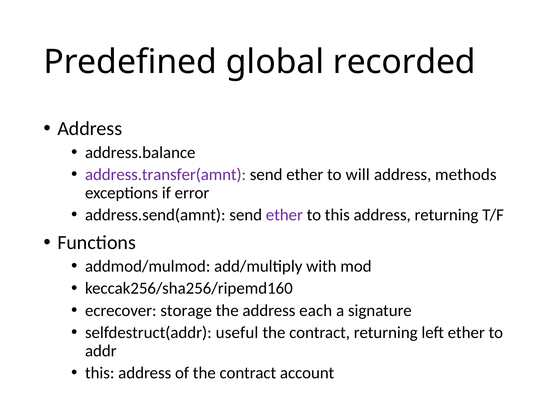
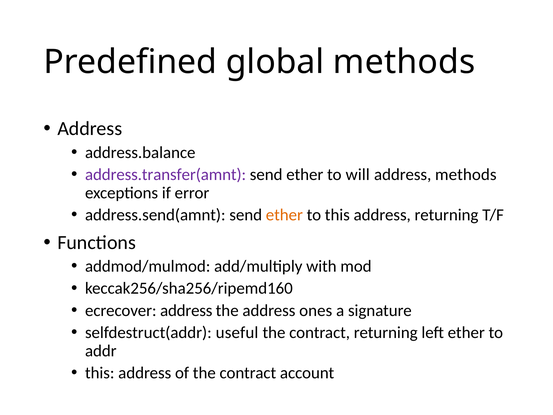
global recorded: recorded -> methods (404, 62)
ether colour: purple -> orange (284, 215)
ecrecover storage: storage -> address (186, 310)
each: each -> ones (316, 310)
